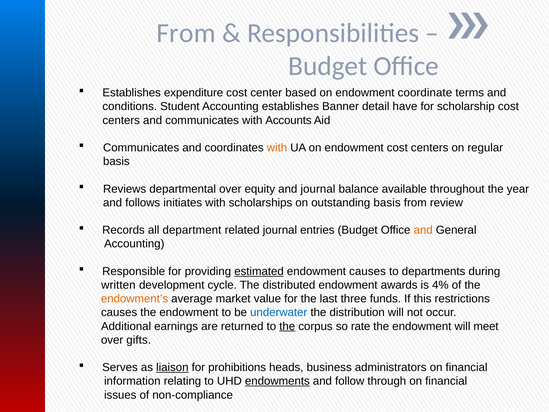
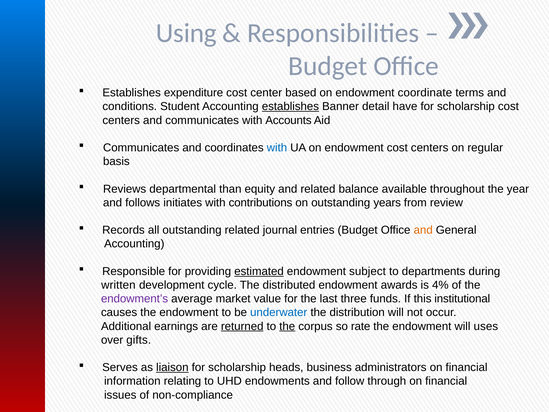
From: From -> Using (186, 33)
establishes underline: none -> present (290, 106)
with colour: orange -> blue (277, 148)
departmental over: over -> than (230, 189)
and journal: journal -> related (318, 189)
scholarships: scholarships -> contributions (261, 203)
outstanding basis: basis -> years (387, 203)
all department: department -> outstanding (192, 230)
endowment causes: causes -> subject (367, 271)
endowment’s colour: orange -> purple (135, 299)
restrictions: restrictions -> institutional (462, 299)
returned underline: none -> present (242, 326)
meet: meet -> uses (486, 326)
prohibitions: prohibitions -> scholarship (237, 367)
endowments underline: present -> none (277, 381)
